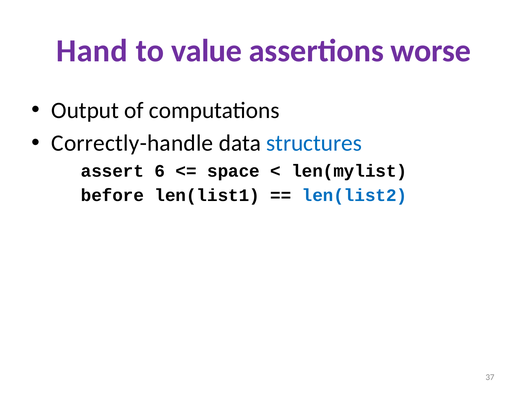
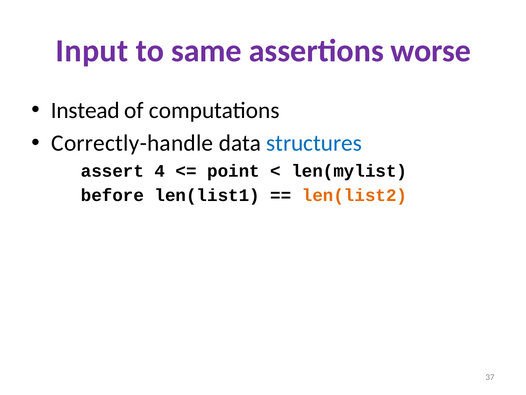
Hand: Hand -> Input (92, 51)
value: value -> same (206, 51)
Output: Output -> Instead (85, 110)
6: 6 -> 4 (160, 171)
space: space -> point (233, 171)
len(list2 colour: blue -> orange (354, 195)
